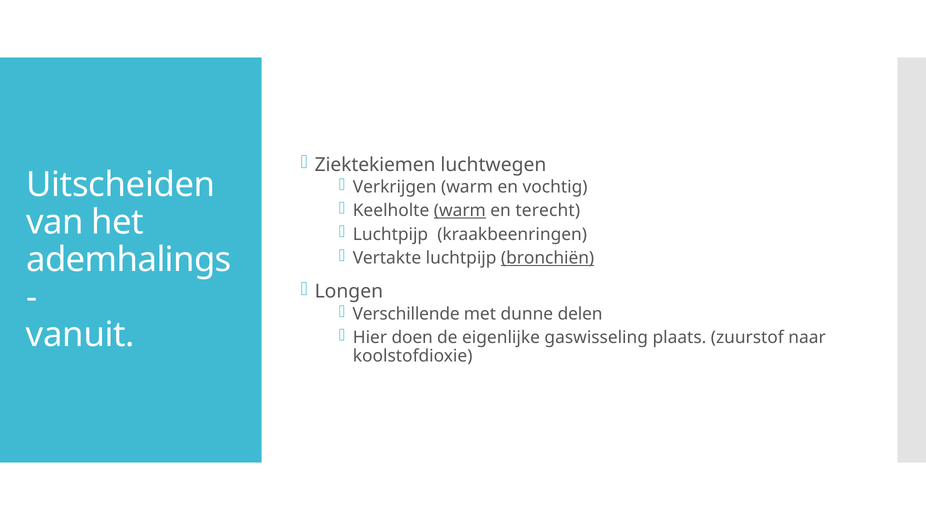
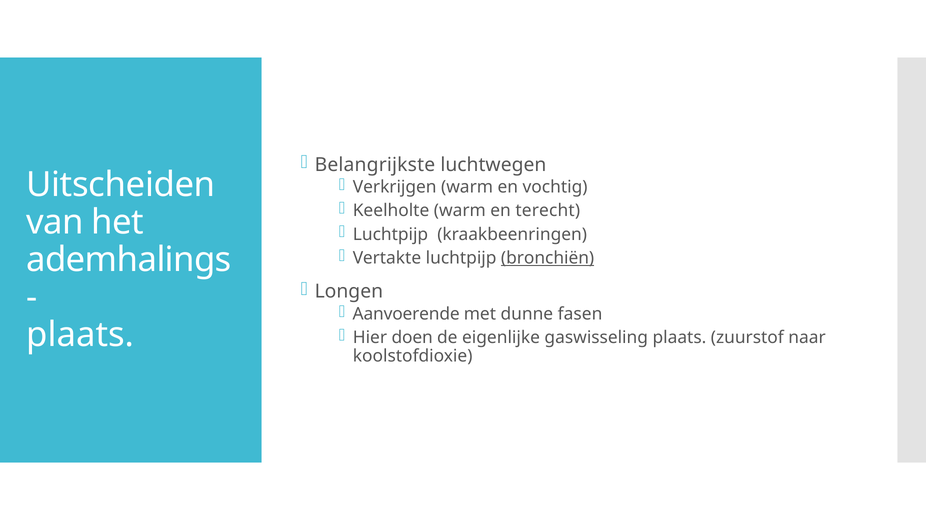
Ziektekiemen: Ziektekiemen -> Belangrijkste (375, 165)
warm underline: present -> none (460, 211)
Verschillende: Verschillende -> Aanvoerende (406, 314)
delen: delen -> fasen (580, 314)
vanuit: vanuit -> plaats (80, 335)
